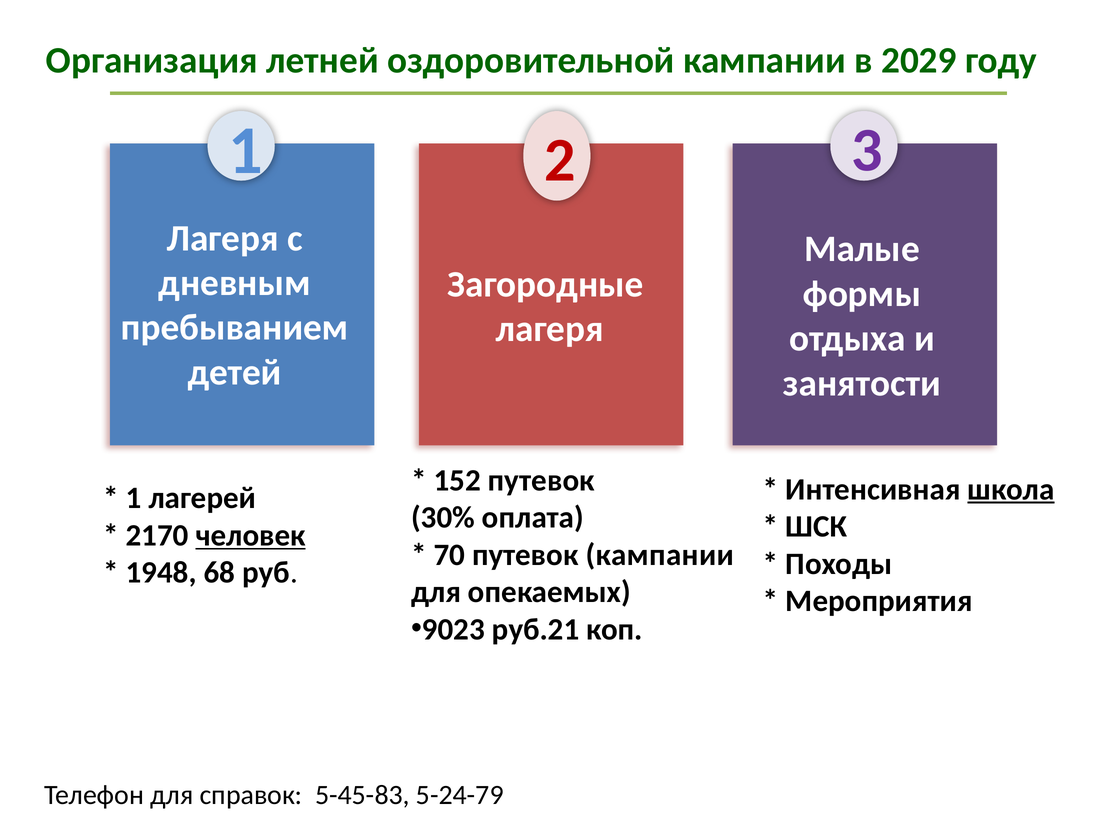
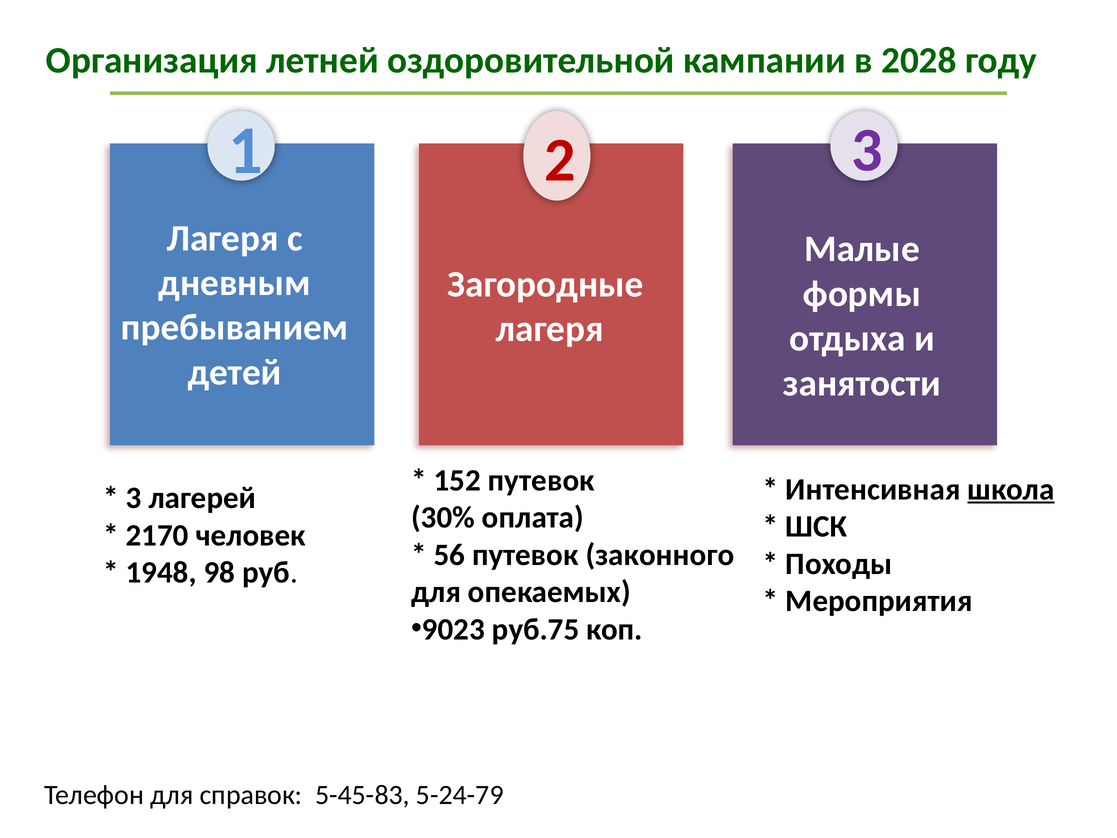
2029: 2029 -> 2028 (919, 61)
1: 1 -> 3 (134, 498)
человек underline: present -> none (251, 535)
70: 70 -> 56 (449, 555)
путевок кампании: кампании -> законного (660, 555)
68: 68 -> 98 (219, 572)
руб.21: руб.21 -> руб.75 (536, 629)
